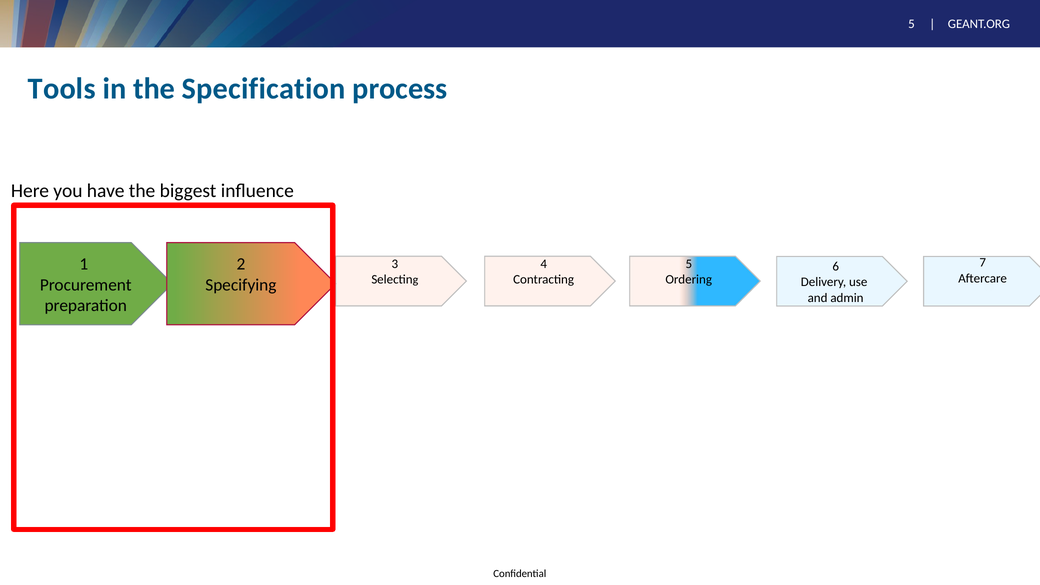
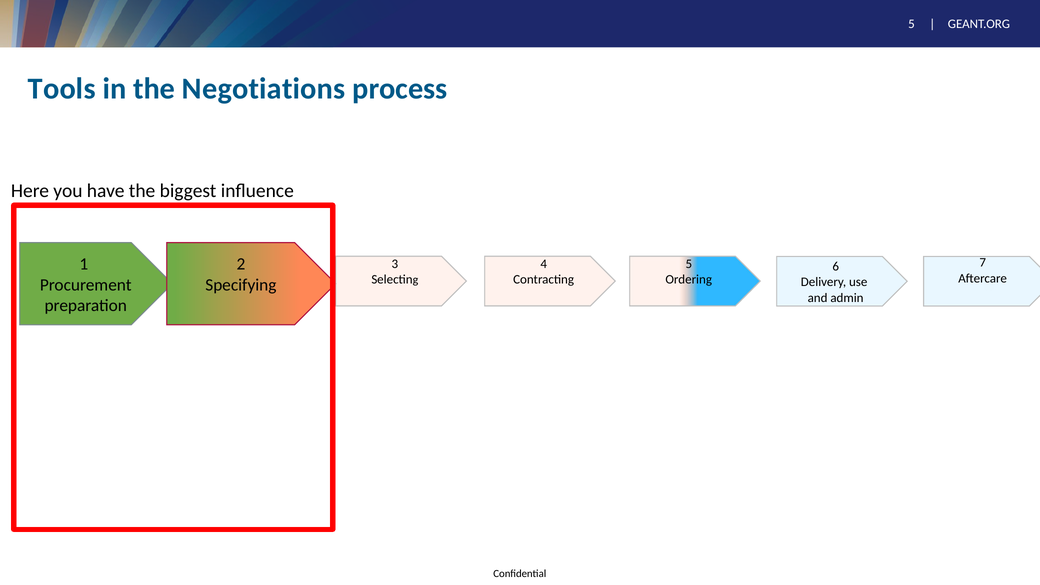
Specification: Specification -> Negotiations (264, 89)
